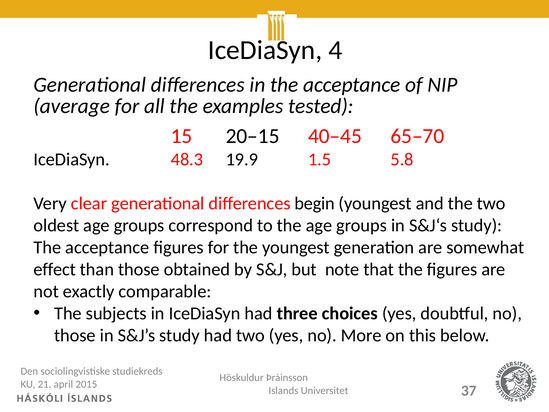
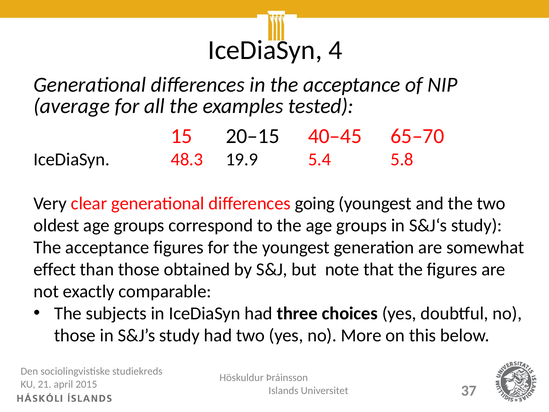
1.5: 1.5 -> 5.4 (320, 159)
begin: begin -> going (315, 203)
